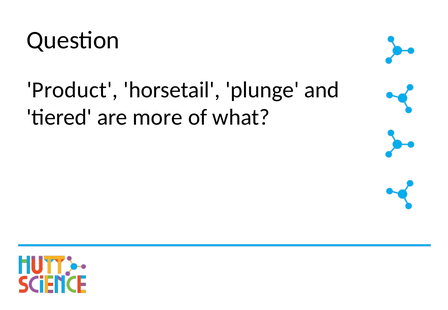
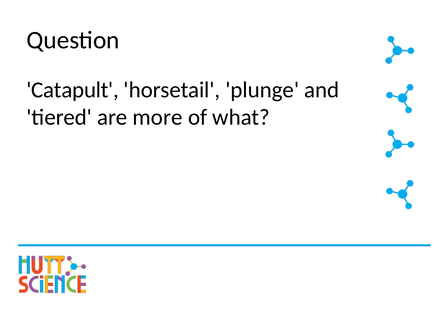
Product: Product -> Catapult (73, 90)
